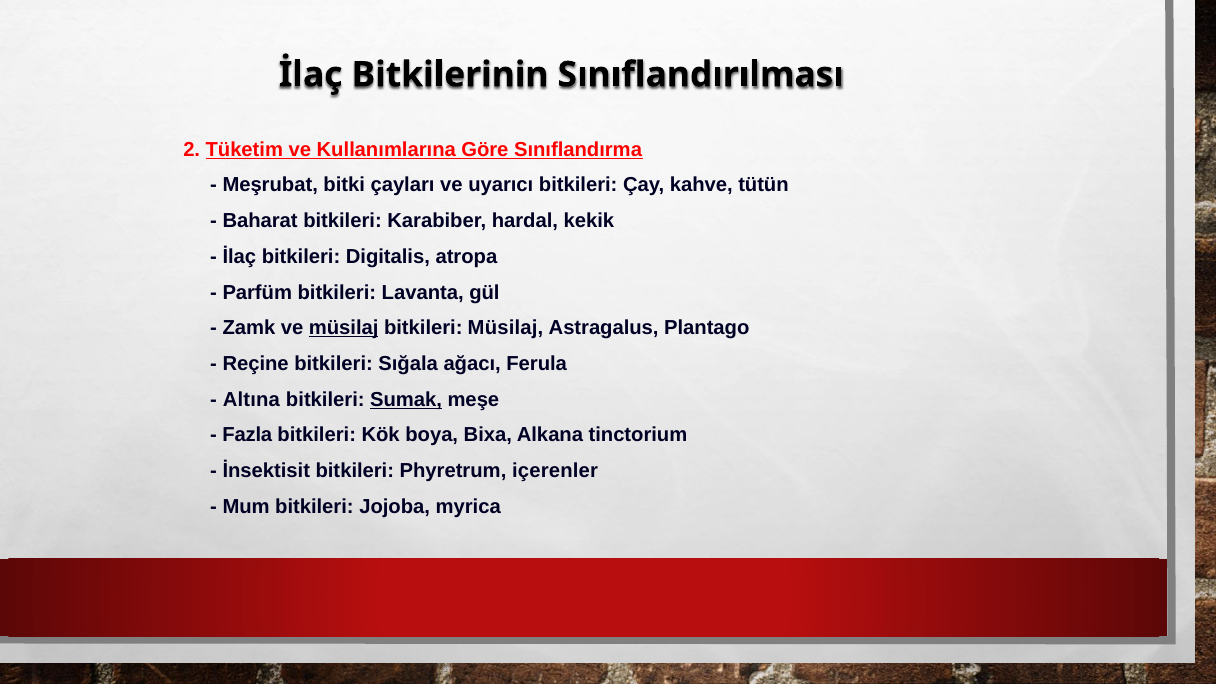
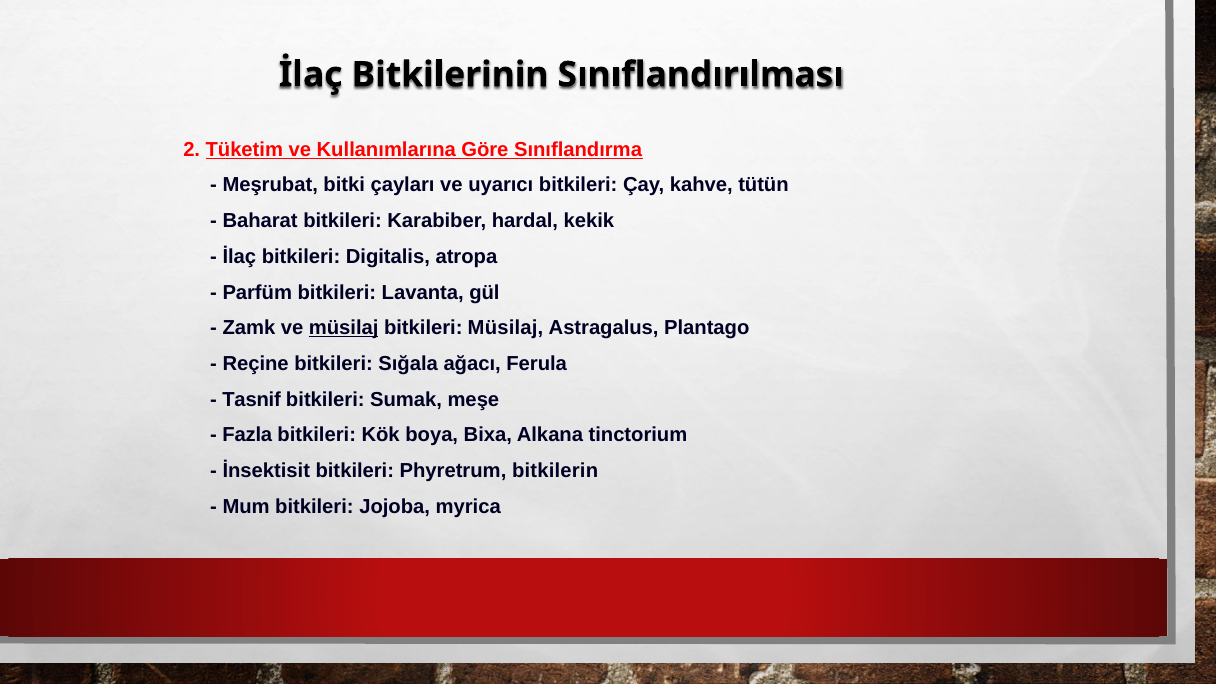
Altına: Altına -> Tasnif (252, 400)
Sumak underline: present -> none (406, 400)
içerenler: içerenler -> bitkilerin (555, 471)
